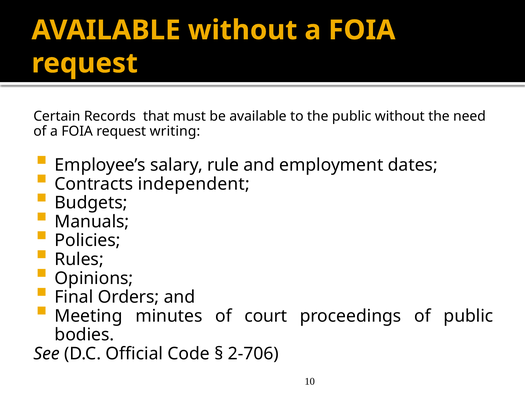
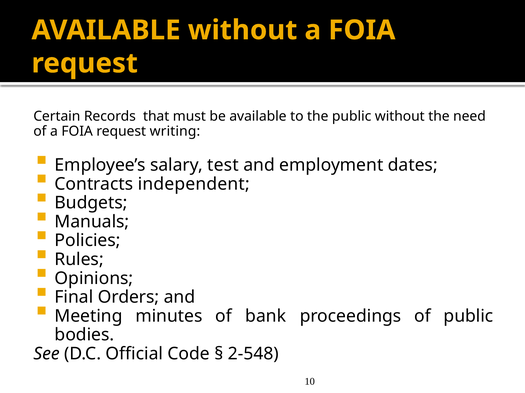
rule: rule -> test (223, 165)
court: court -> bank (266, 317)
2-706: 2-706 -> 2-548 (253, 354)
